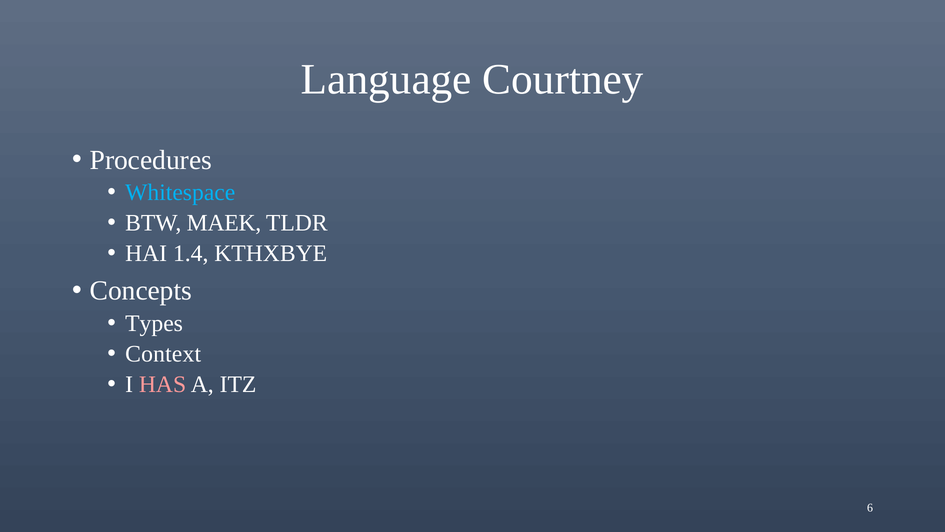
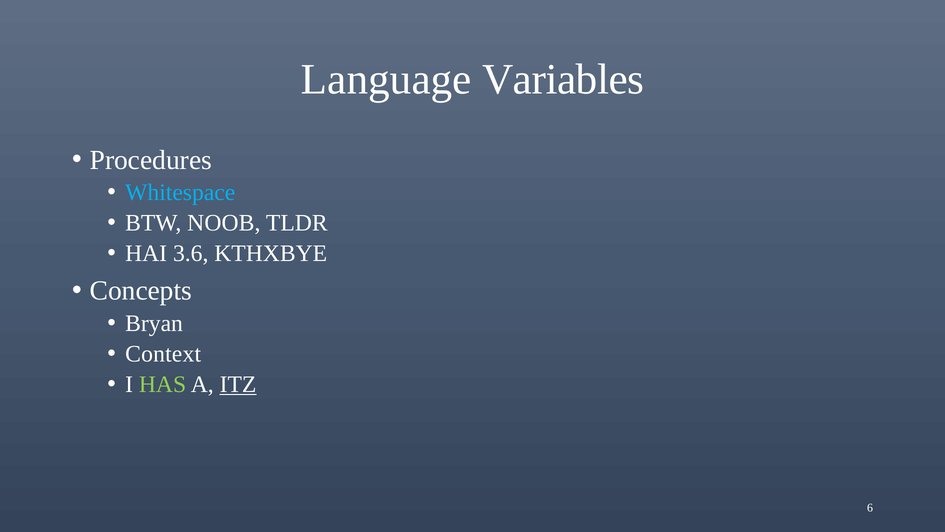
Courtney: Courtney -> Variables (563, 79)
MAEK: MAEK -> NOOB (224, 223)
1.4: 1.4 -> 3.6 (191, 253)
Types: Types -> Bryan (154, 323)
HAS colour: pink -> light green (163, 384)
ITZ underline: none -> present (238, 384)
